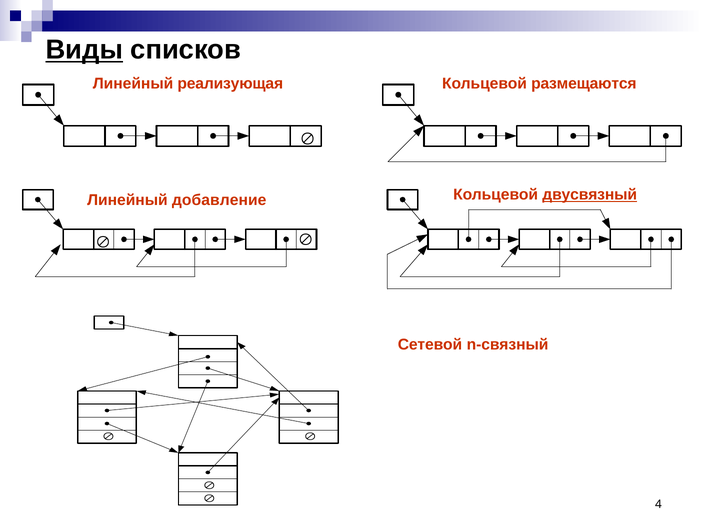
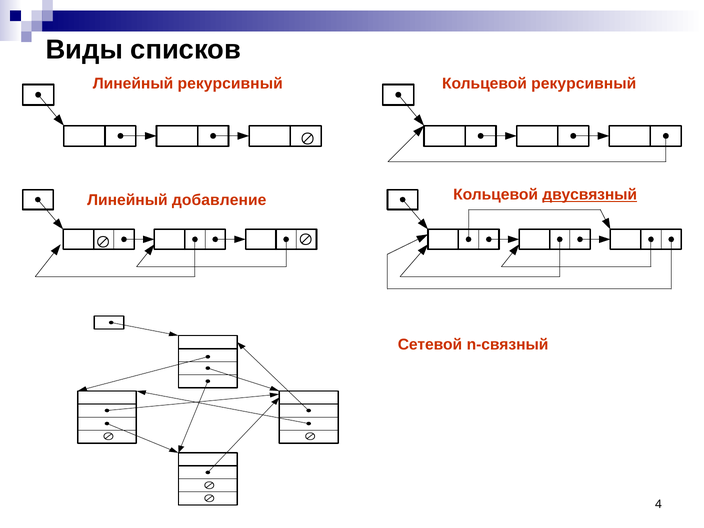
Виды underline: present -> none (84, 50)
Линейный реализующая: реализующая -> рекурсивный (230, 84)
Кольцевой размещаются: размещаются -> рекурсивный (584, 84)
